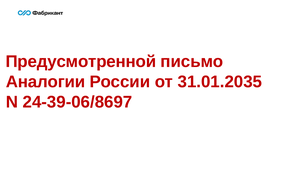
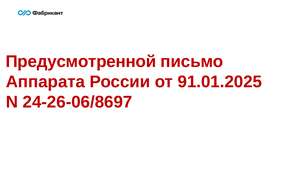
Аналогии: Аналогии -> Аппарата (45, 82)
31.01.2035: 31.01.2035 -> 91.01.2025 (220, 82)
24-39-06/8697: 24-39-06/8697 -> 24-26-06/8697 (77, 102)
